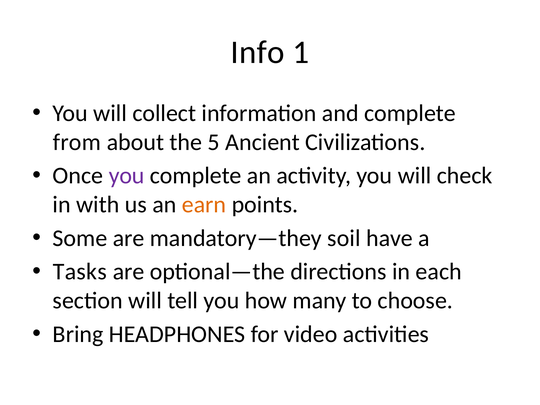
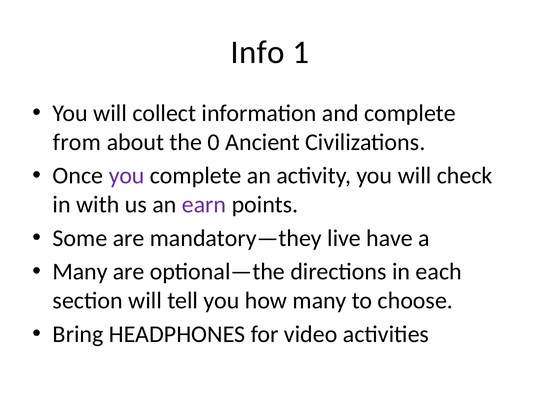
5: 5 -> 0 (214, 142)
earn colour: orange -> purple (204, 205)
soil: soil -> live (344, 238)
Tasks: Tasks -> Many (80, 272)
